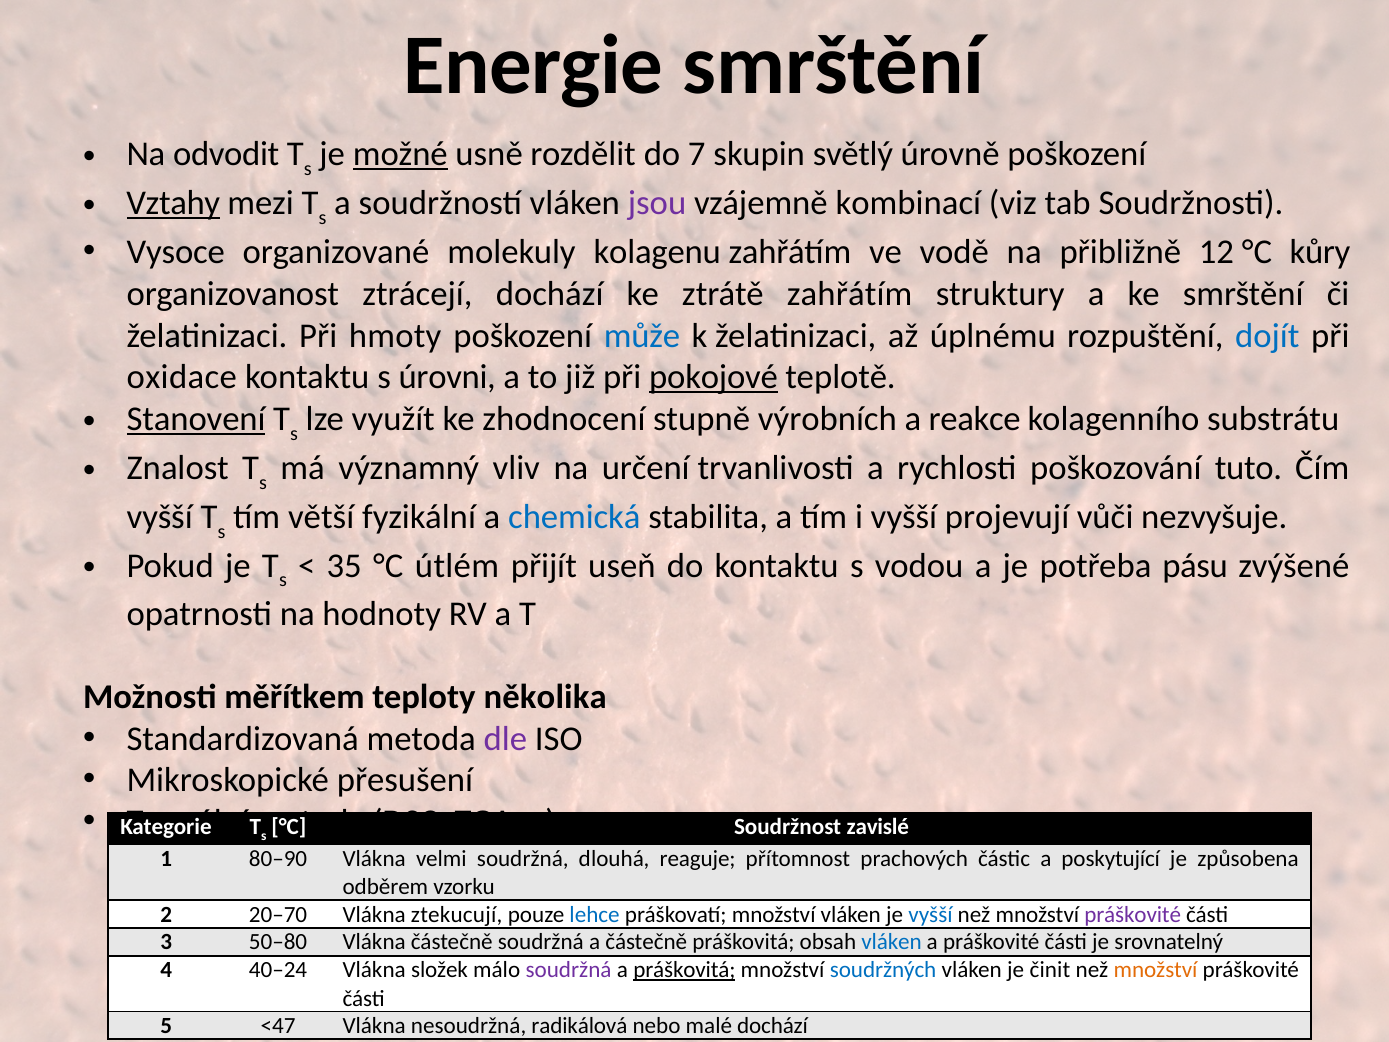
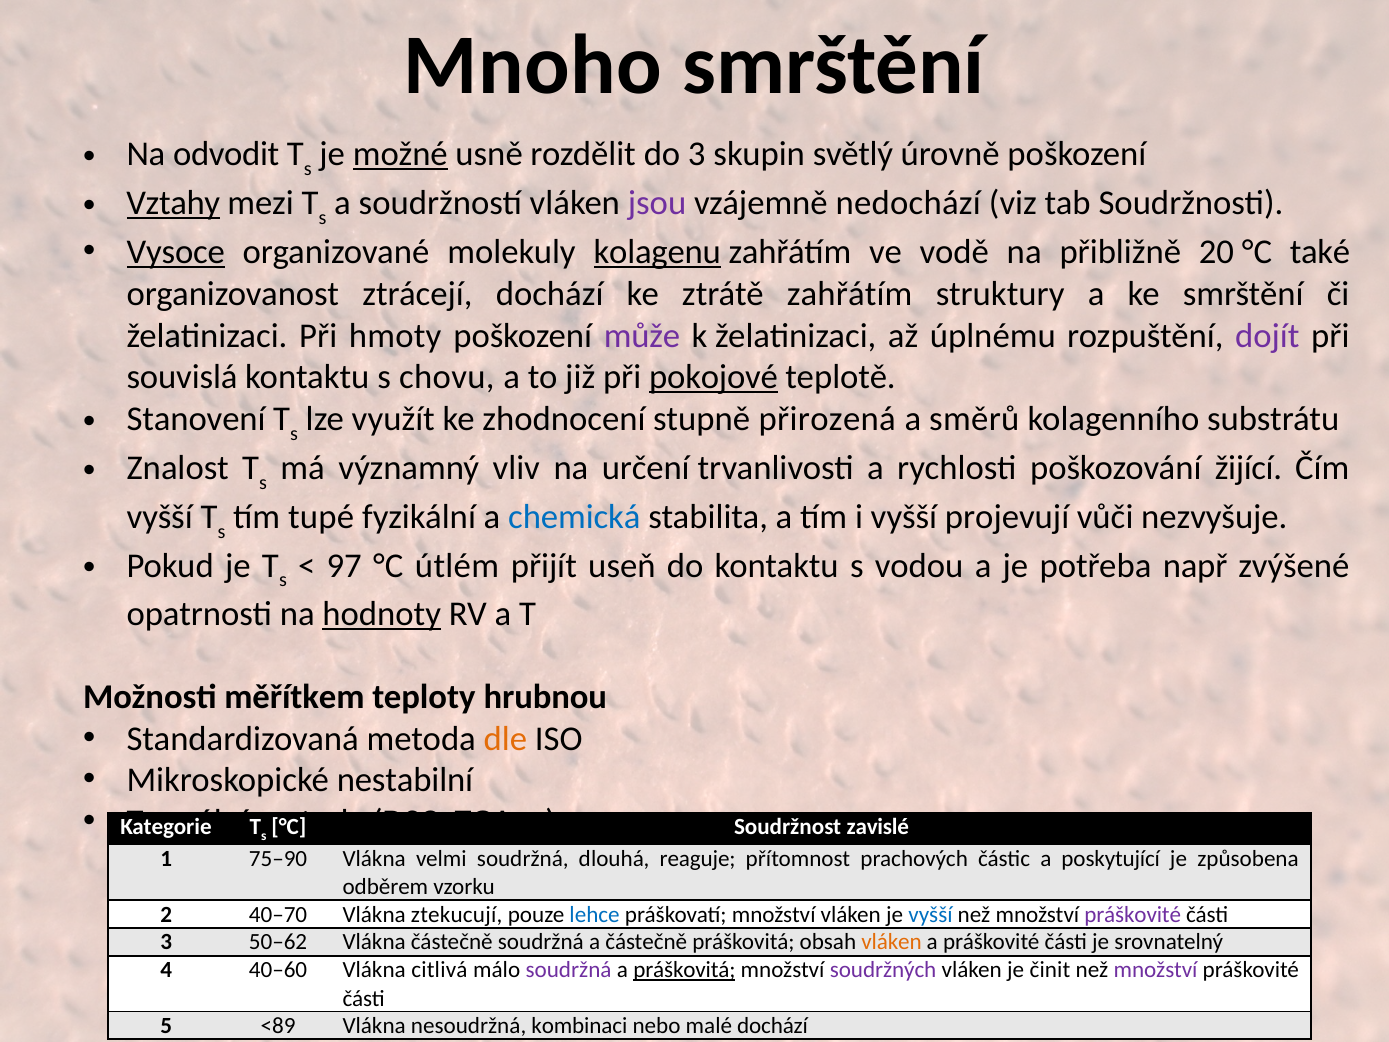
Energie: Energie -> Mnoho (533, 65)
do 7: 7 -> 3 (697, 154)
kombinací: kombinací -> nedochází (908, 203)
Vysoce underline: none -> present (176, 252)
kolagenu underline: none -> present (657, 252)
12: 12 -> 20 (1216, 252)
kůry: kůry -> také (1320, 252)
může colour: blue -> purple (642, 335)
dojít colour: blue -> purple (1267, 335)
oxidace: oxidace -> souvislá (182, 377)
úrovni: úrovni -> chovu (447, 377)
Stanovení underline: present -> none (196, 419)
výrobních: výrobních -> přirozená (827, 419)
reakce: reakce -> směrů (974, 419)
tuto: tuto -> žijící (1248, 468)
větší: větší -> tupé (321, 517)
35: 35 -> 97 (344, 566)
pásu: pásu -> např (1195, 566)
hodnoty underline: none -> present (382, 613)
několika: několika -> hrubnou (545, 697)
dle colour: purple -> orange (505, 738)
přesušení: přesušení -> nestabilní (405, 780)
80–90: 80–90 -> 75–90 (278, 859)
20–70: 20–70 -> 40–70 (278, 914)
50–80: 50–80 -> 50–62 (278, 942)
vláken colour: blue -> orange (892, 942)
40–24: 40–24 -> 40–60 (278, 970)
složek: složek -> citlivá (439, 970)
soudržných colour: blue -> purple (883, 970)
množství colour: orange -> purple (1156, 970)
<47: <47 -> <89 (278, 1026)
radikálová: radikálová -> kombinaci (579, 1026)
